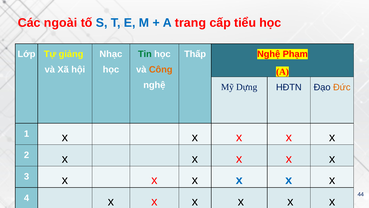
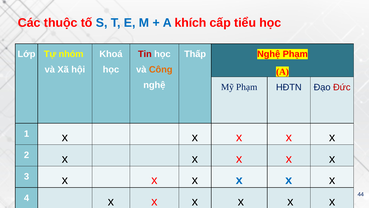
ngoài: ngoài -> thuộc (61, 23)
trang: trang -> khích (191, 23)
giảng: giảng -> nhóm (71, 54)
Nhạc: Nhạc -> Khoá (111, 54)
Tin colour: green -> red (145, 54)
Mỹ Dựng: Dựng -> Phạm (247, 87)
Đức colour: orange -> red (342, 87)
